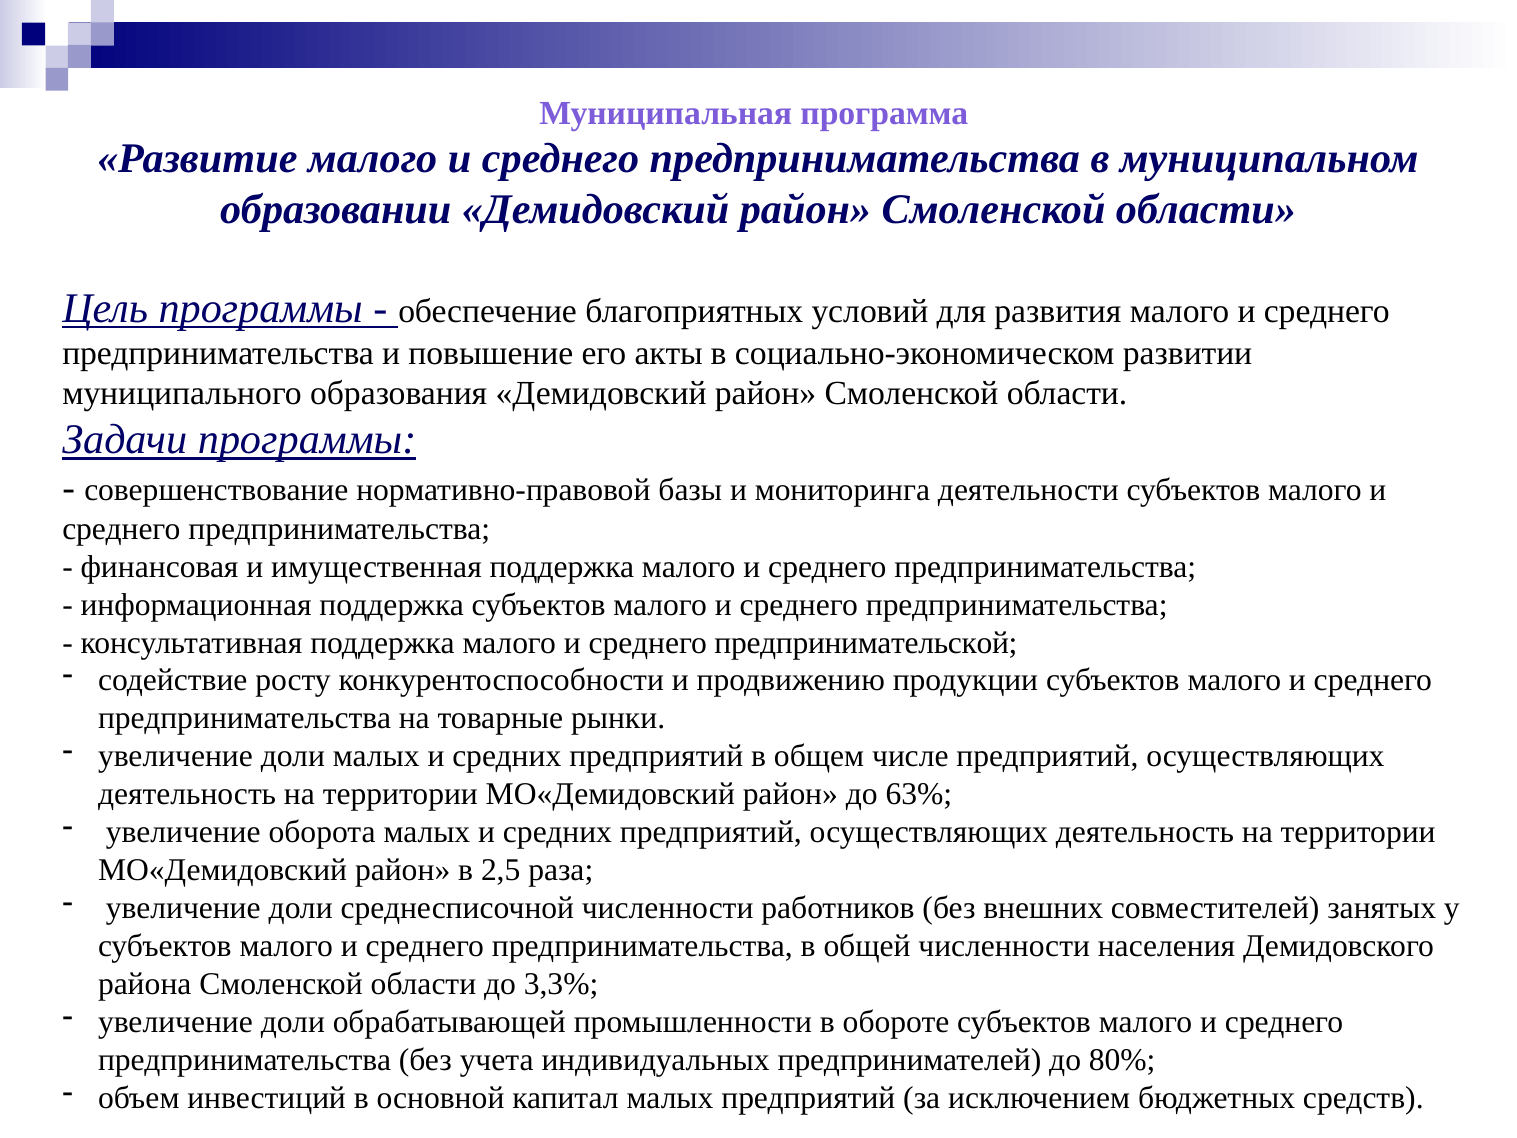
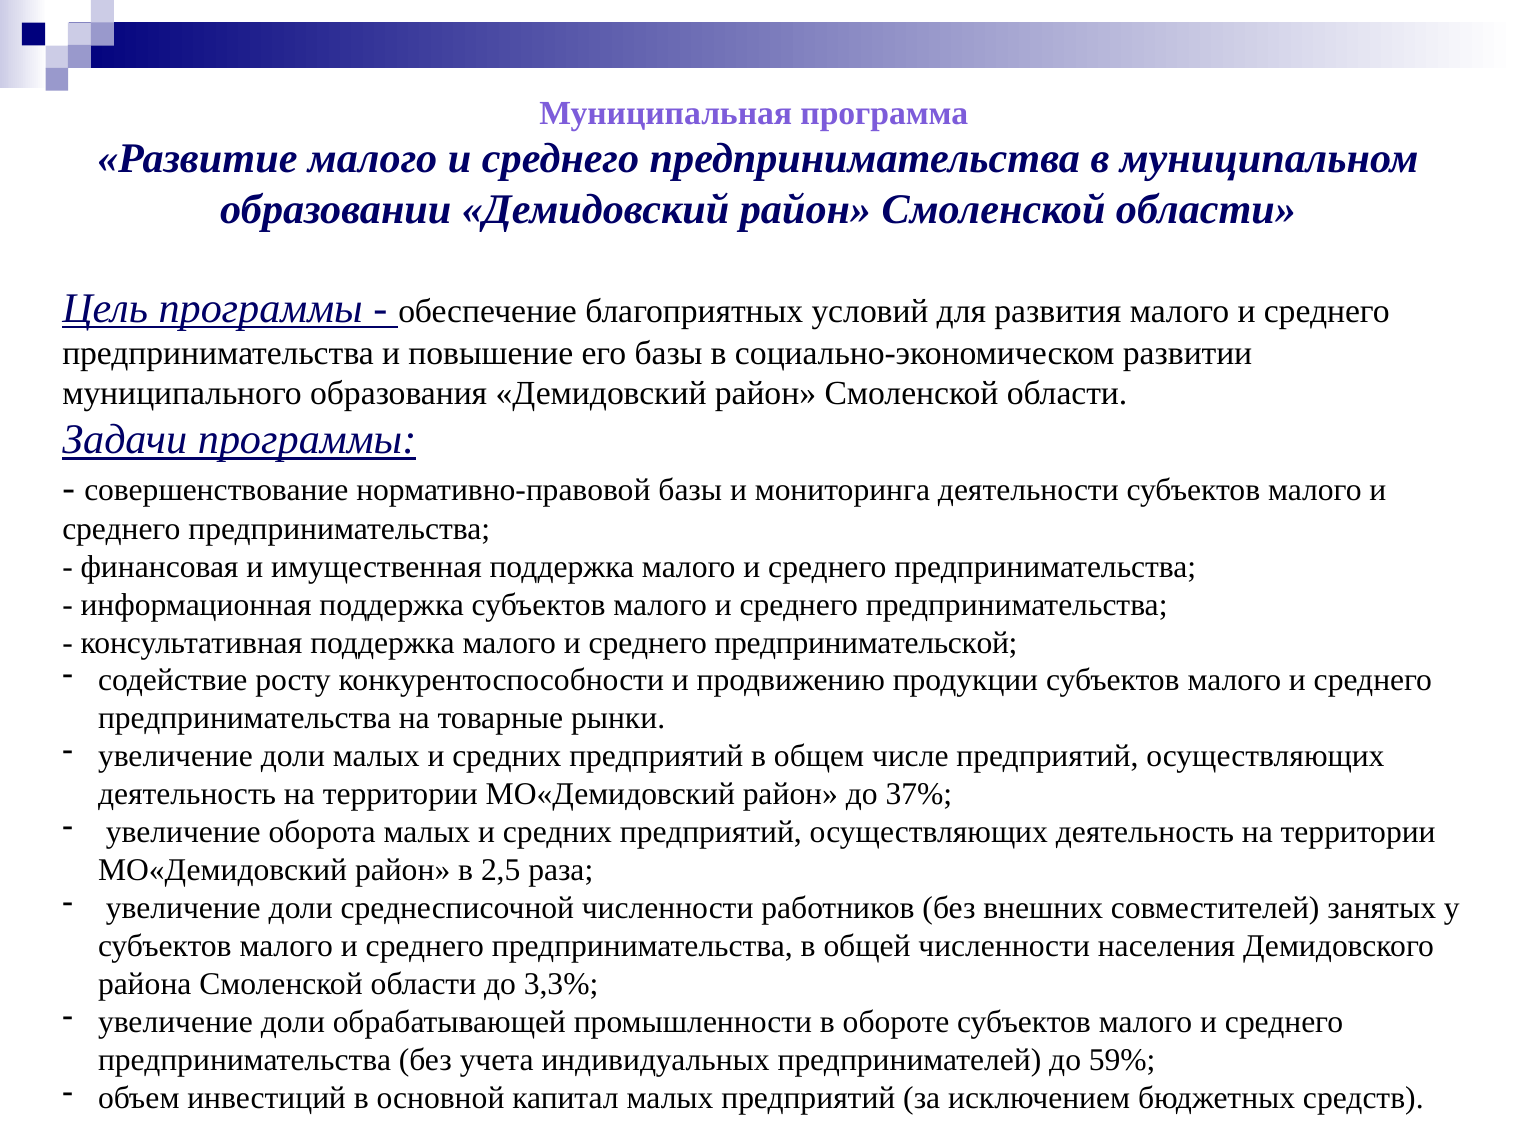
его акты: акты -> базы (669, 353)
63%: 63% -> 37% (919, 794)
80%: 80% -> 59% (1122, 1060)
